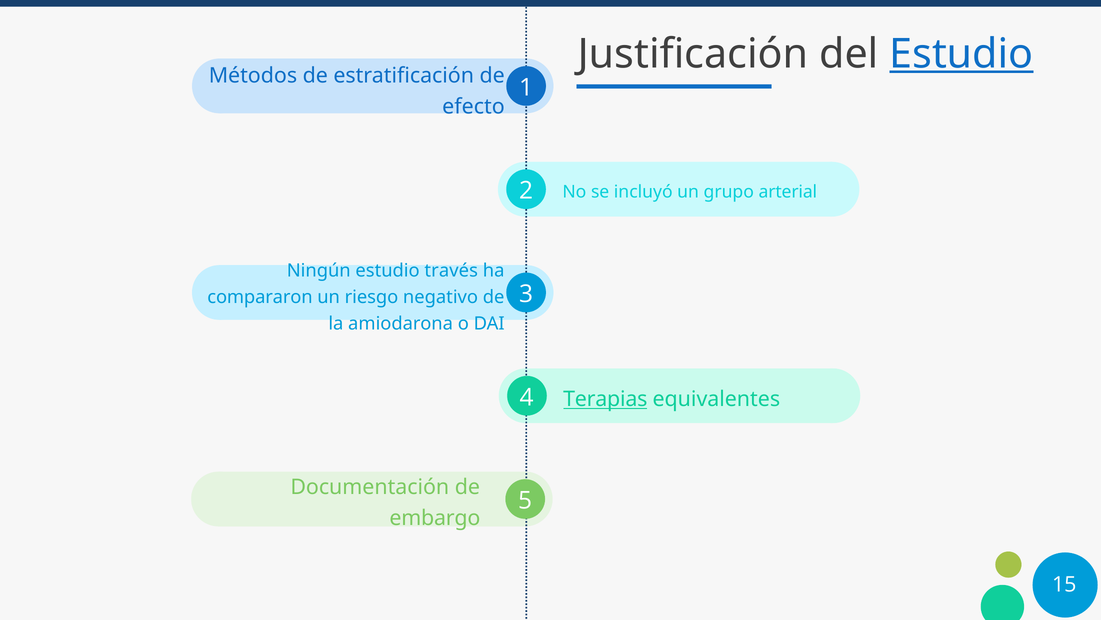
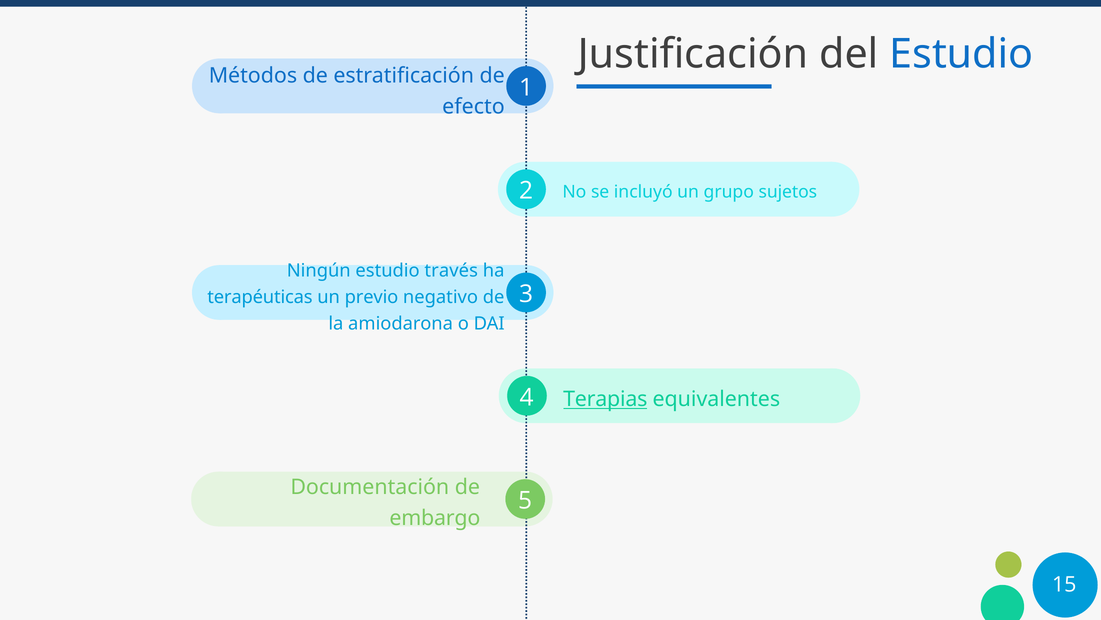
Estudio underline: present -> none (961, 54)
arterial: arterial -> sujetos (788, 192)
compararon: compararon -> terapéuticas (260, 297)
riesgo: riesgo -> previo (372, 297)
